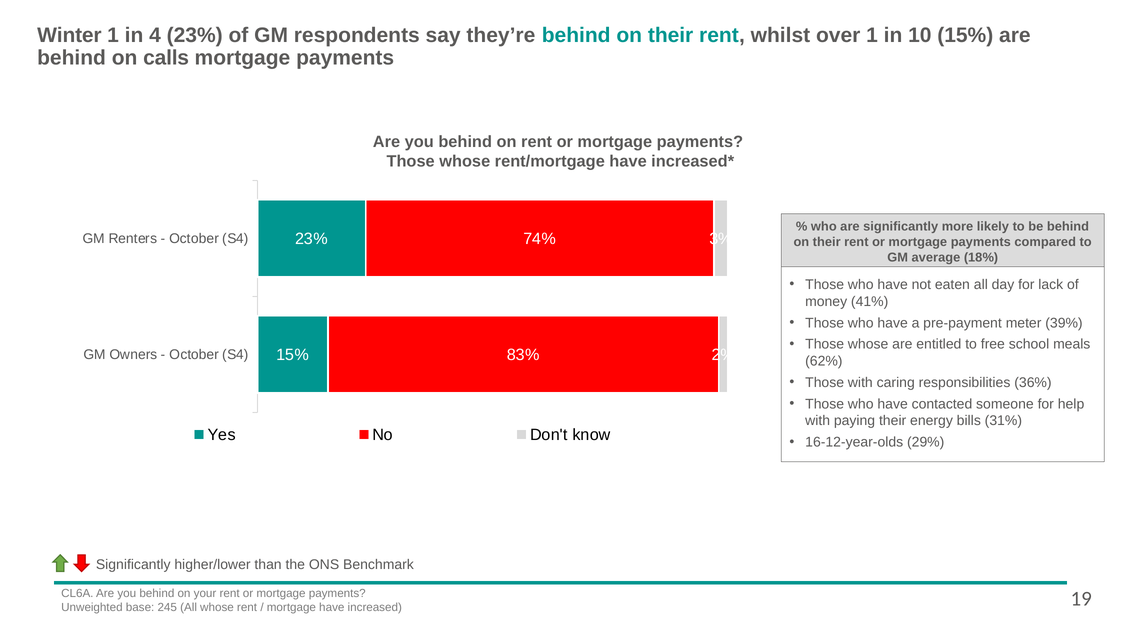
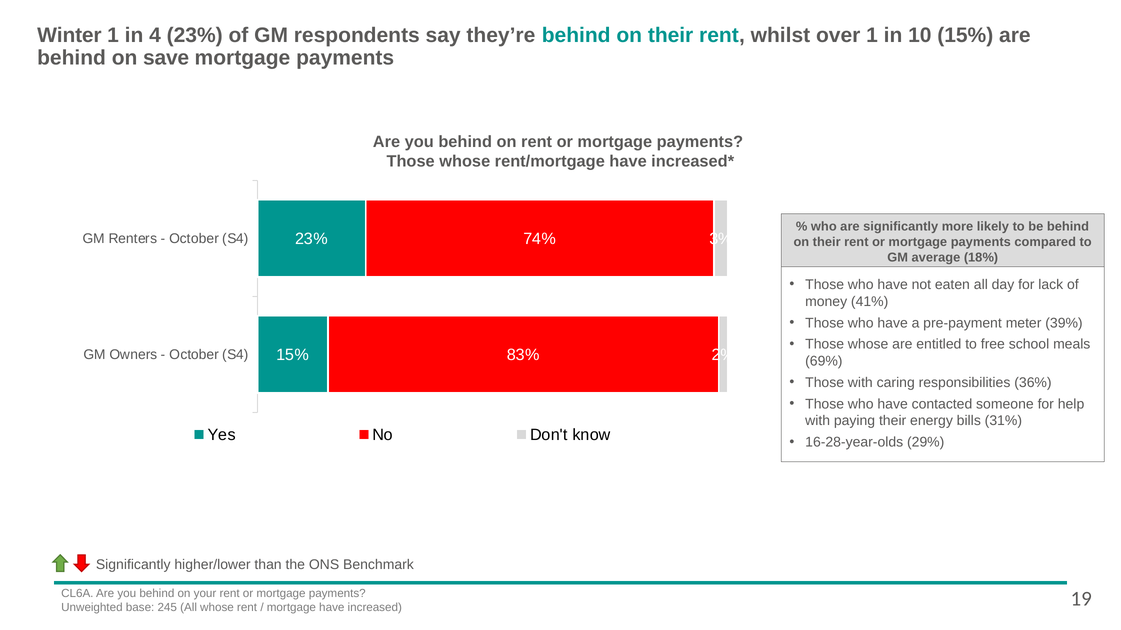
calls: calls -> save (166, 58)
62%: 62% -> 69% (824, 361)
16-12-year-olds: 16-12-year-olds -> 16-28-year-olds (854, 443)
